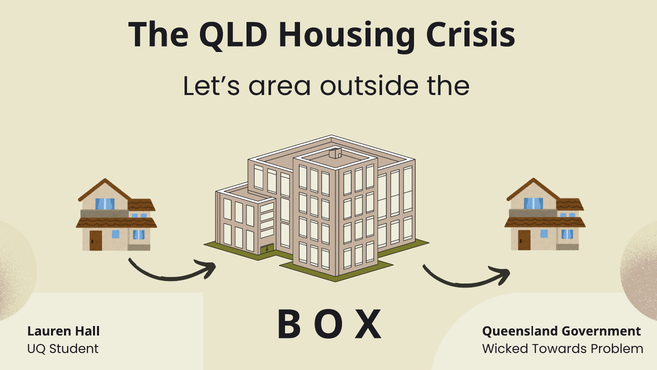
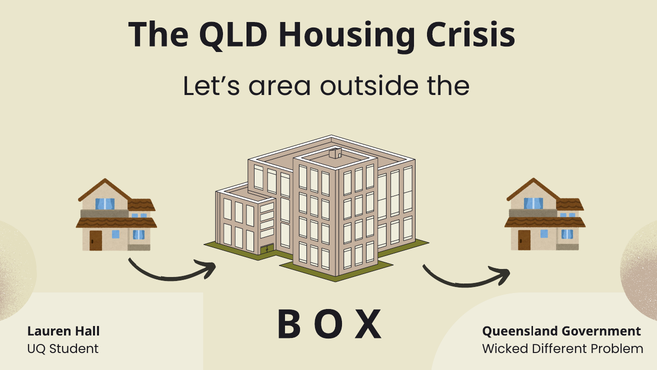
Towards: Towards -> Different (559, 349)
